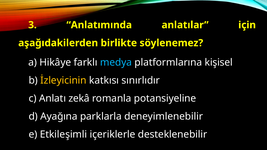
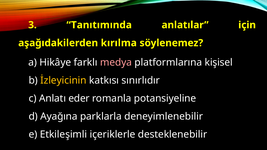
Anlatımında: Anlatımında -> Tanıtımında (99, 25)
birlikte: birlikte -> kırılma (119, 43)
medya colour: light blue -> pink (116, 62)
zekâ: zekâ -> eder (79, 98)
